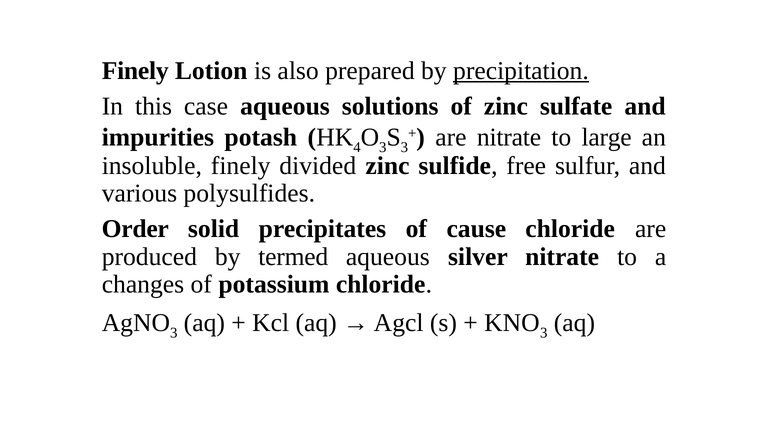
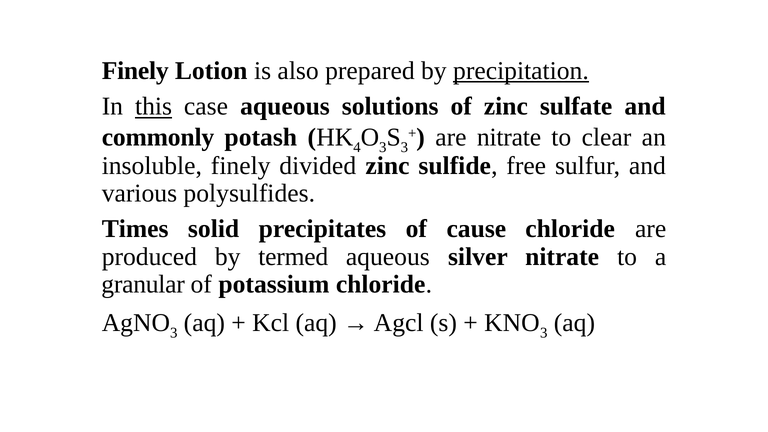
this underline: none -> present (154, 107)
impurities: impurities -> commonly (158, 137)
large: large -> clear (607, 137)
Order: Order -> Times (135, 229)
changes: changes -> granular (143, 284)
